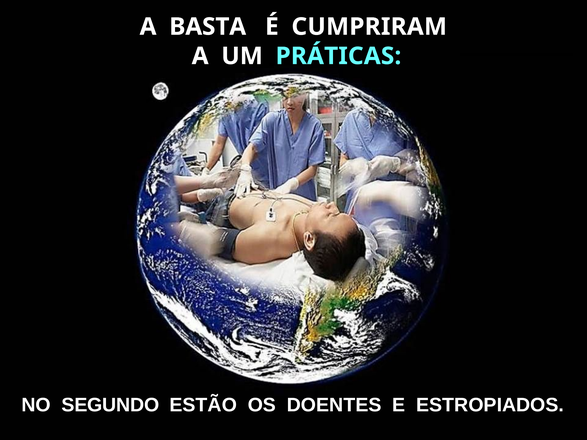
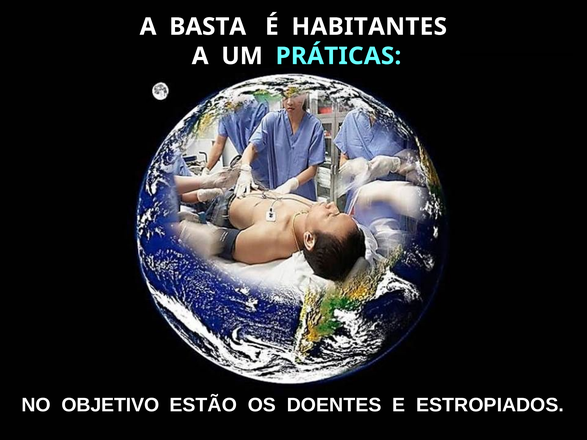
CUMPRIRAM: CUMPRIRAM -> HABITANTES (369, 27)
SEGUNDO: SEGUNDO -> OBJETIVO (110, 405)
